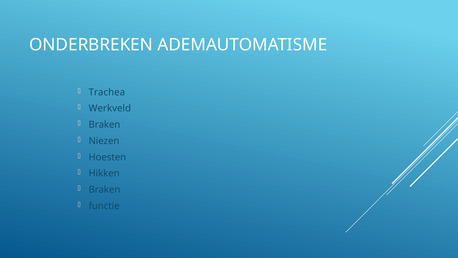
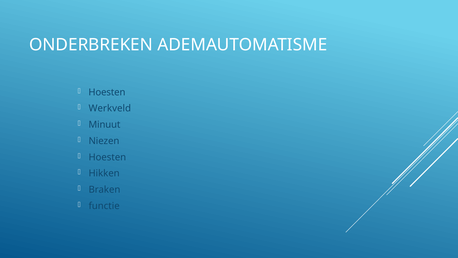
Trachea: Trachea -> Hoesten (107, 92)
Braken: Braken -> Minuut (104, 125)
